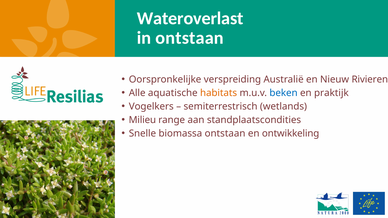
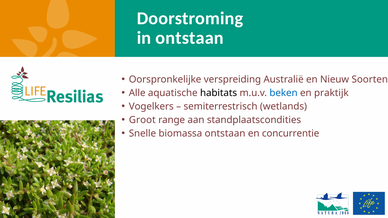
Wateroverlast: Wateroverlast -> Doorstroming (190, 18)
Rivieren: Rivieren -> Soorten (370, 79)
habitats colour: orange -> black (219, 93)
Milieu: Milieu -> Groot (142, 120)
ontwikkeling: ontwikkeling -> concurrentie (291, 133)
